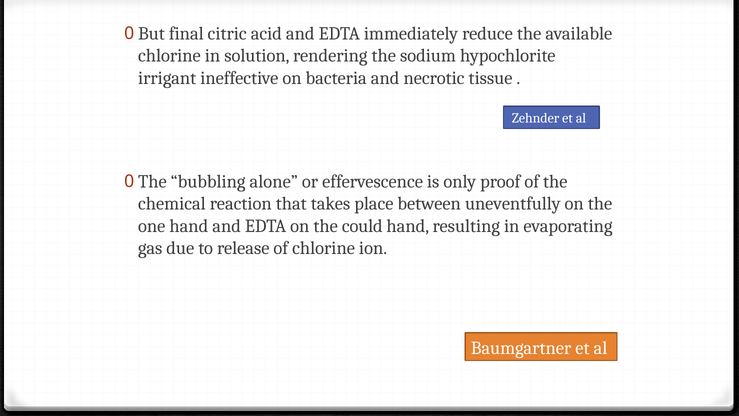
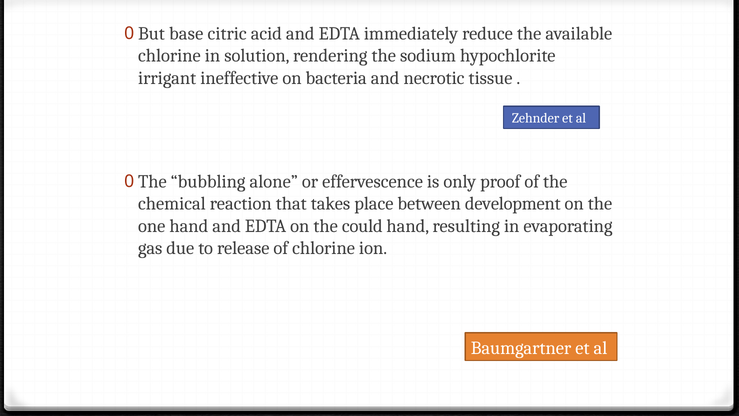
final: final -> base (186, 34)
uneventfully: uneventfully -> development (513, 204)
